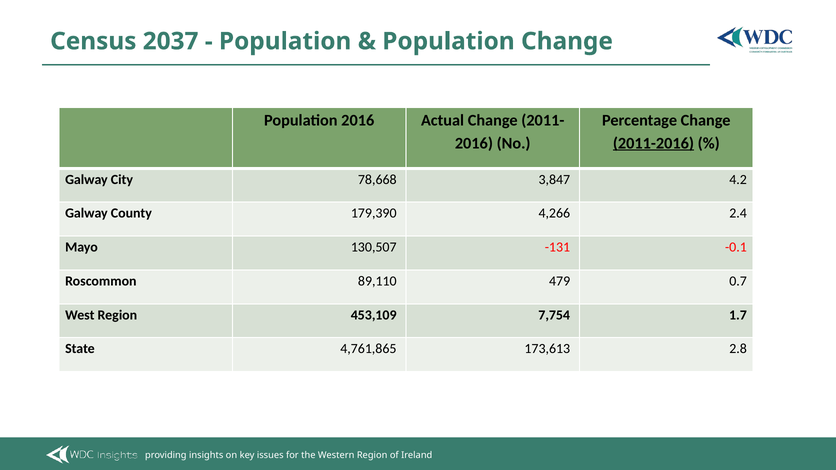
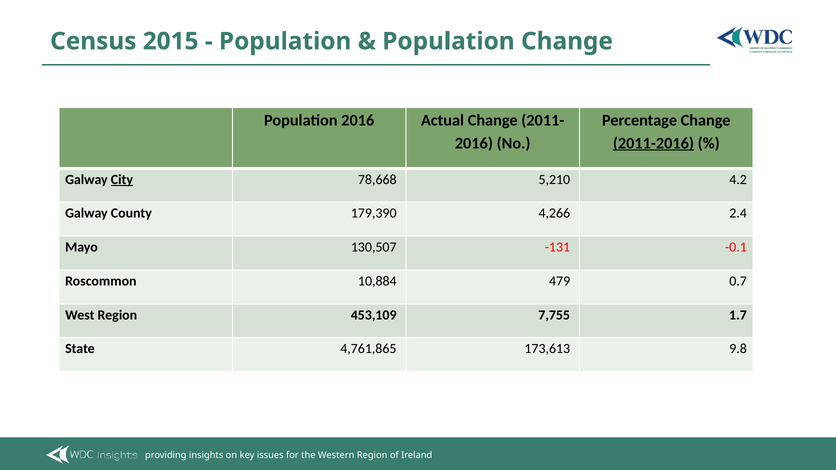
2037: 2037 -> 2015 (171, 41)
City underline: none -> present (122, 180)
3,847: 3,847 -> 5,210 (554, 180)
89,110: 89,110 -> 10,884 (377, 281)
7,754: 7,754 -> 7,755 (554, 315)
2.8: 2.8 -> 9.8 (738, 349)
